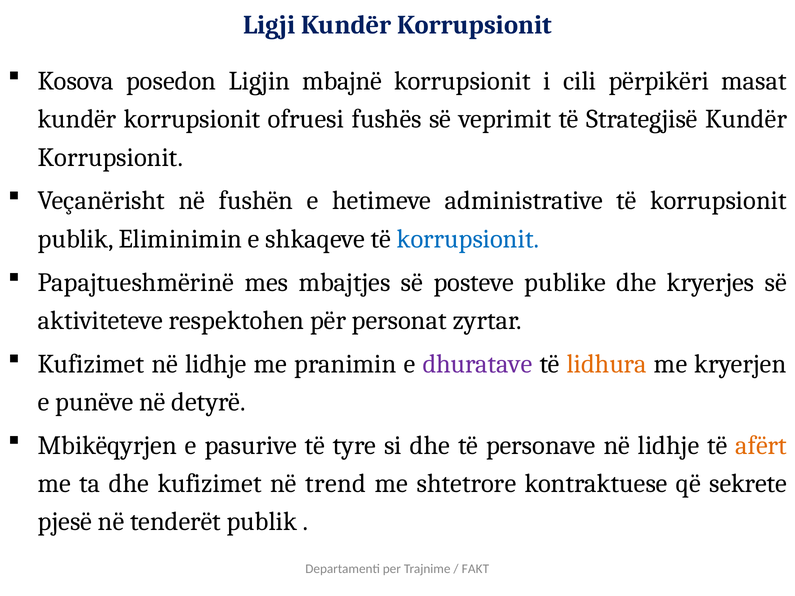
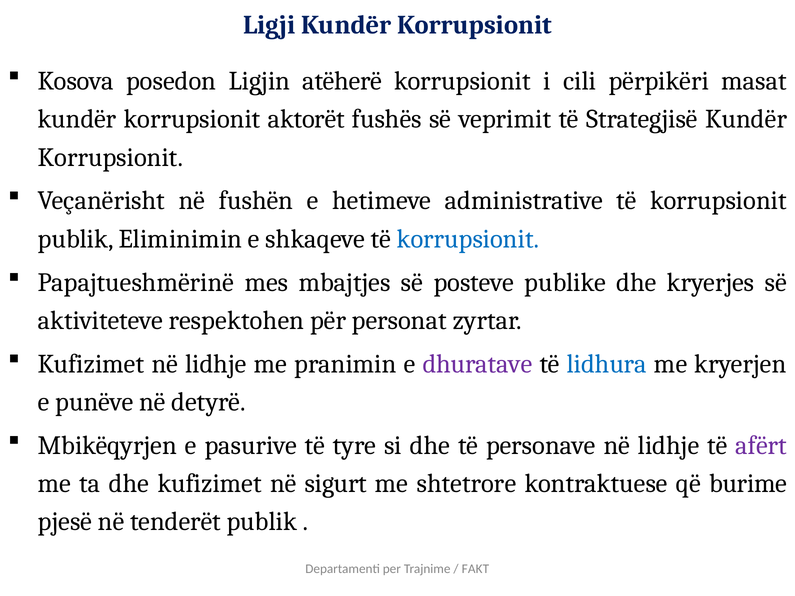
mbajnë: mbajnë -> atëherë (342, 81)
ofruesi: ofruesi -> aktorët (306, 119)
lidhura colour: orange -> blue (607, 364)
afërt colour: orange -> purple (761, 446)
trend: trend -> sigurt (336, 484)
sekrete: sekrete -> burime (748, 484)
